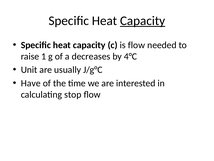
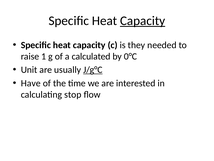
is flow: flow -> they (136, 45)
decreases: decreases -> calculated (91, 56)
4°C: 4°C -> 0°C (130, 56)
J/g°C underline: none -> present (93, 70)
